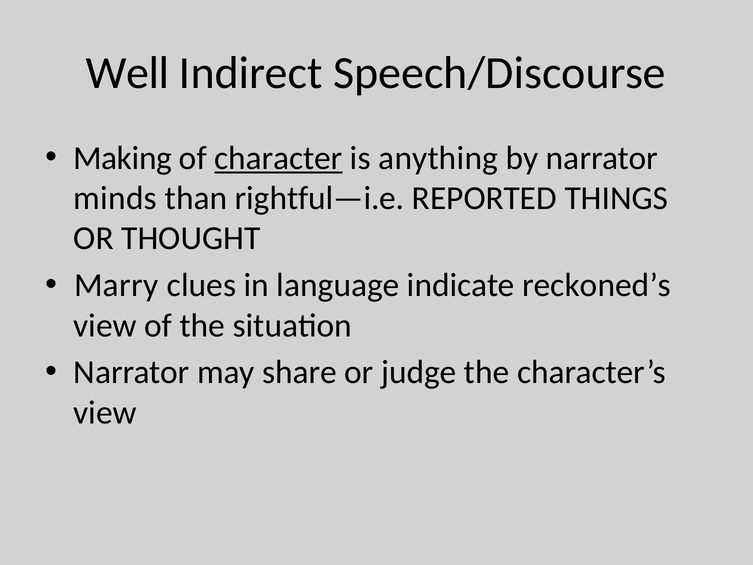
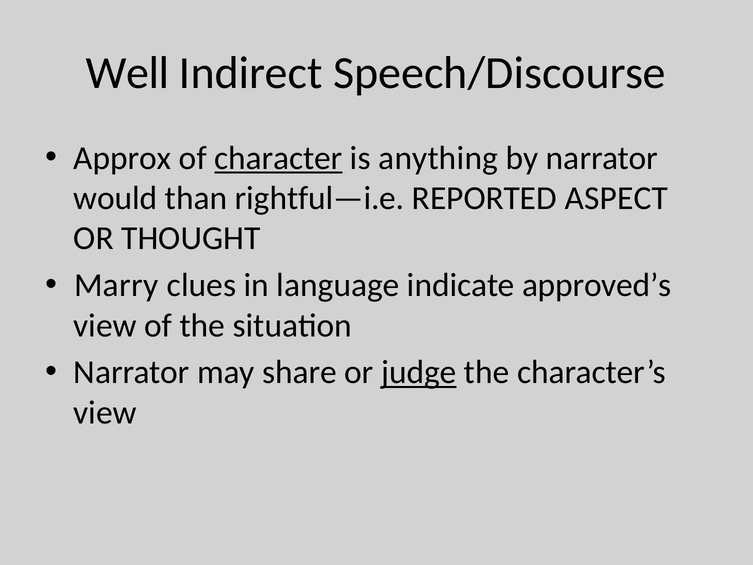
Making: Making -> Approx (122, 158)
minds: minds -> would (115, 198)
THINGS: THINGS -> ASPECT (616, 198)
reckoned’s: reckoned’s -> approved’s (597, 285)
judge underline: none -> present (419, 372)
